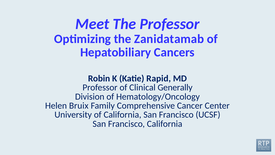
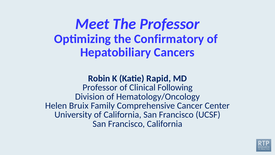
Zanidatamab: Zanidatamab -> Confirmatory (169, 39)
Generally: Generally -> Following (175, 87)
